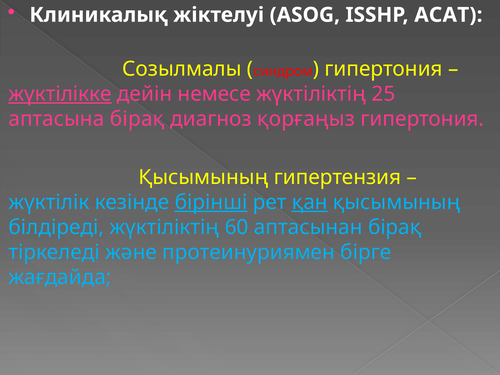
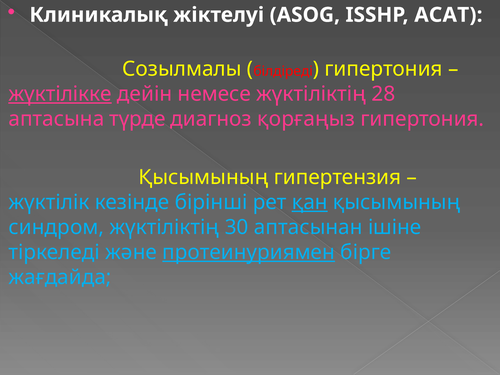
синдром: синдром -> білдіреді (283, 71)
25: 25 -> 28 (383, 94)
аптасына бірақ: бірақ -> түрде (137, 119)
бірінші underline: present -> none (211, 202)
білдіреді: білдіреді -> синдром (56, 227)
60: 60 -> 30 (237, 227)
аптасынан бірақ: бірақ -> ішіне (395, 227)
протеинуриямен underline: none -> present (249, 252)
